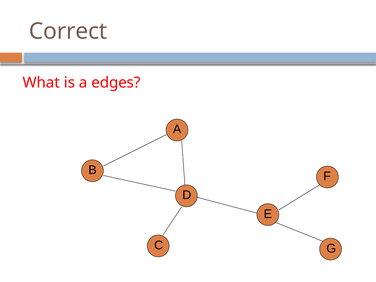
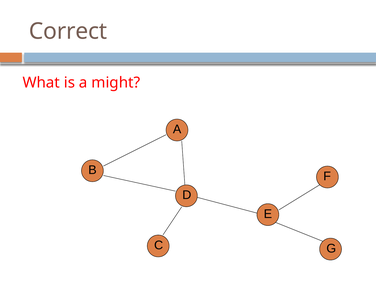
edges: edges -> might (116, 83)
